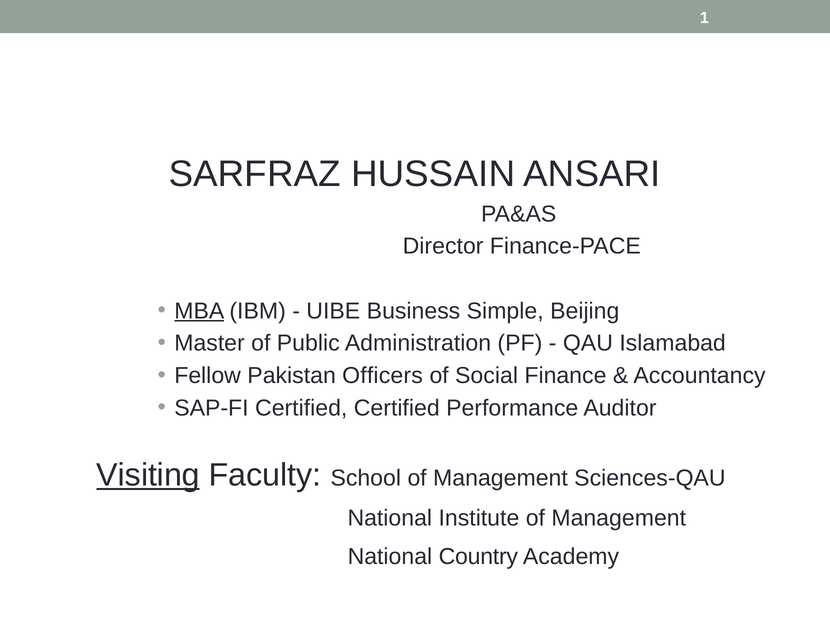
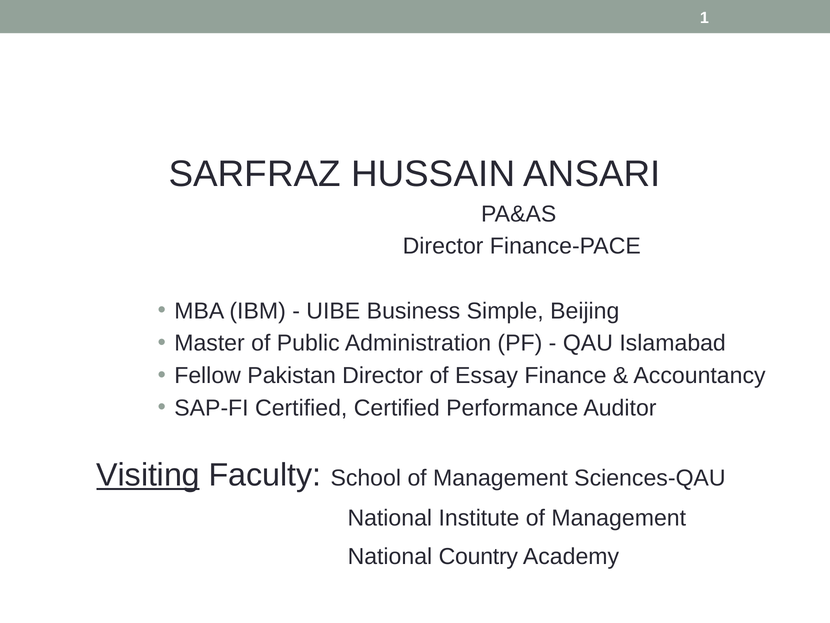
MBA underline: present -> none (199, 311)
Pakistan Officers: Officers -> Director (383, 375)
Social: Social -> Essay (487, 375)
